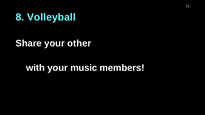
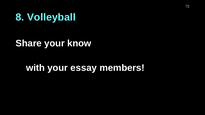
other: other -> know (79, 43)
music: music -> essay (84, 68)
